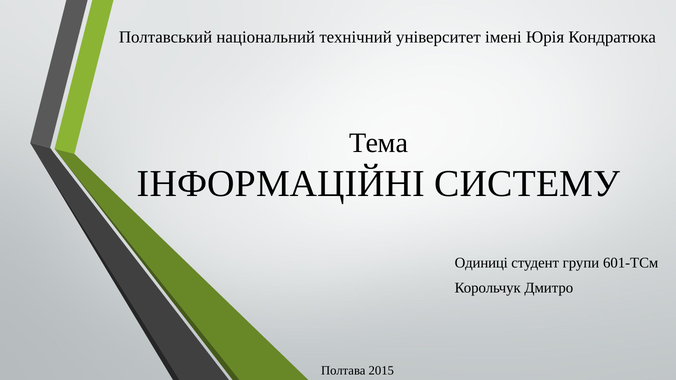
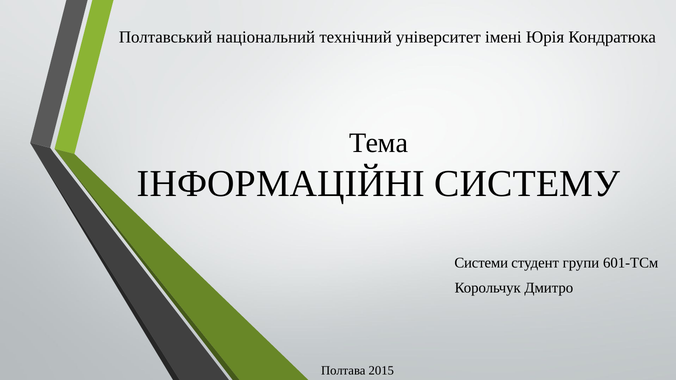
Одиниці: Одиниці -> Системи (481, 263)
